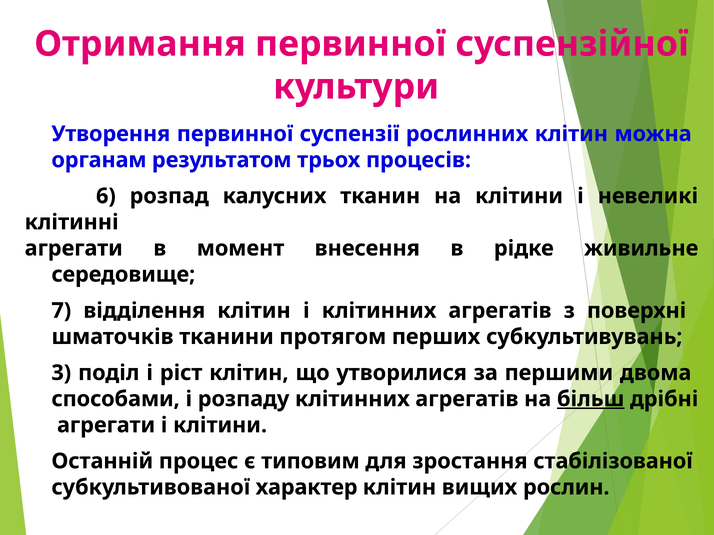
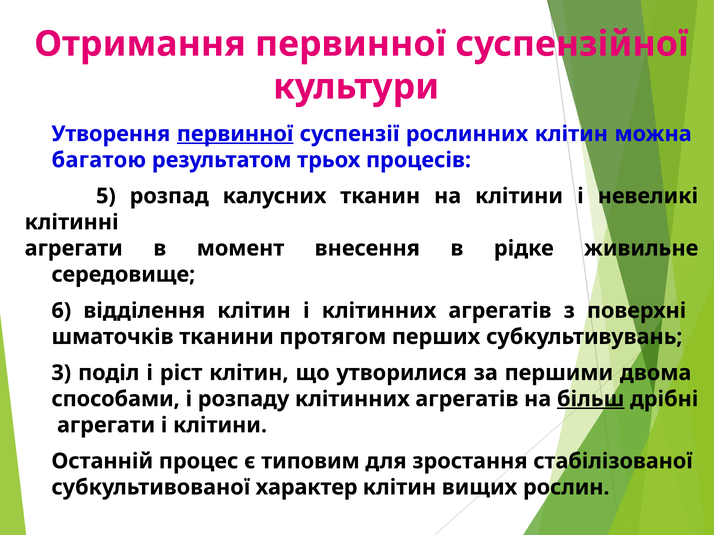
первинної underline: none -> present (235, 134)
органам: органам -> багатою (99, 160)
6: 6 -> 5 (106, 196)
7: 7 -> 6 (61, 311)
